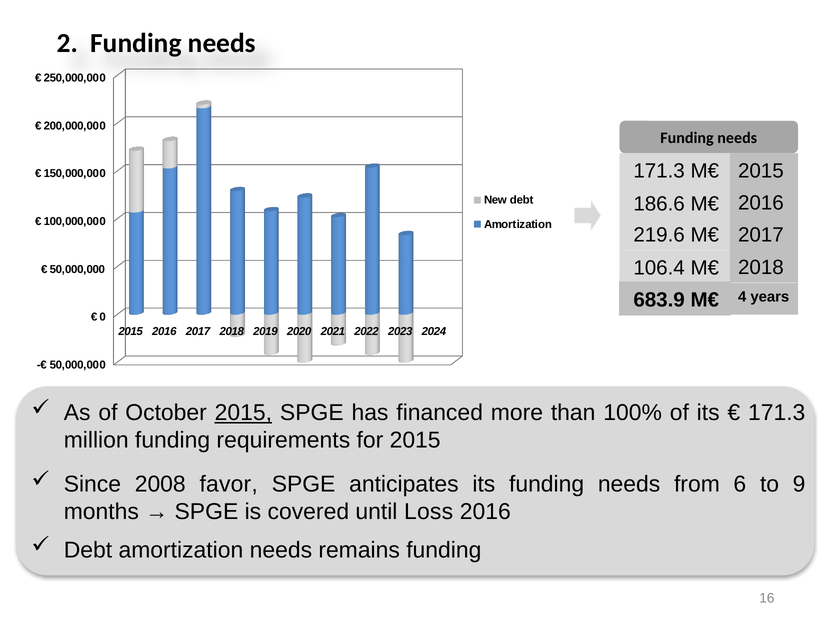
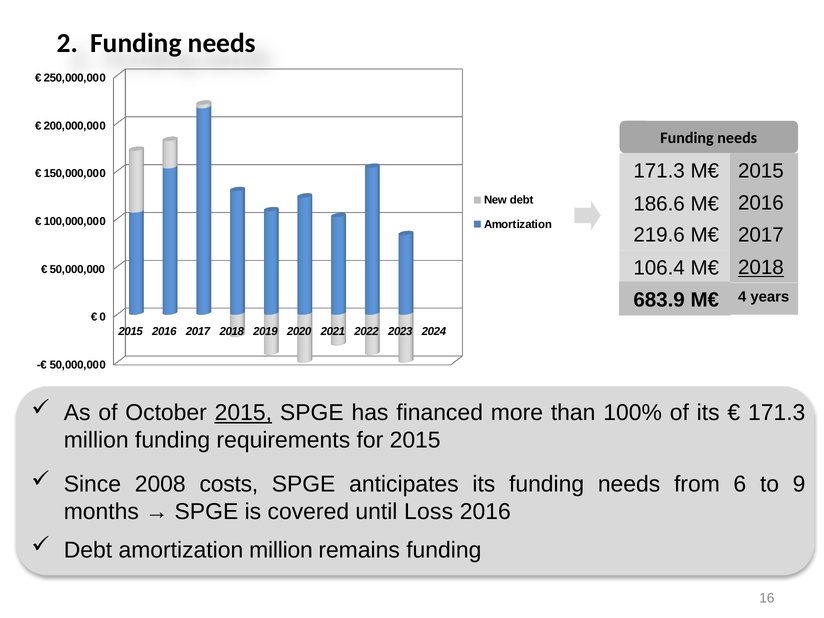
2018 underline: none -> present (761, 268)
favor: favor -> costs (229, 484)
amortization needs: needs -> million (281, 550)
